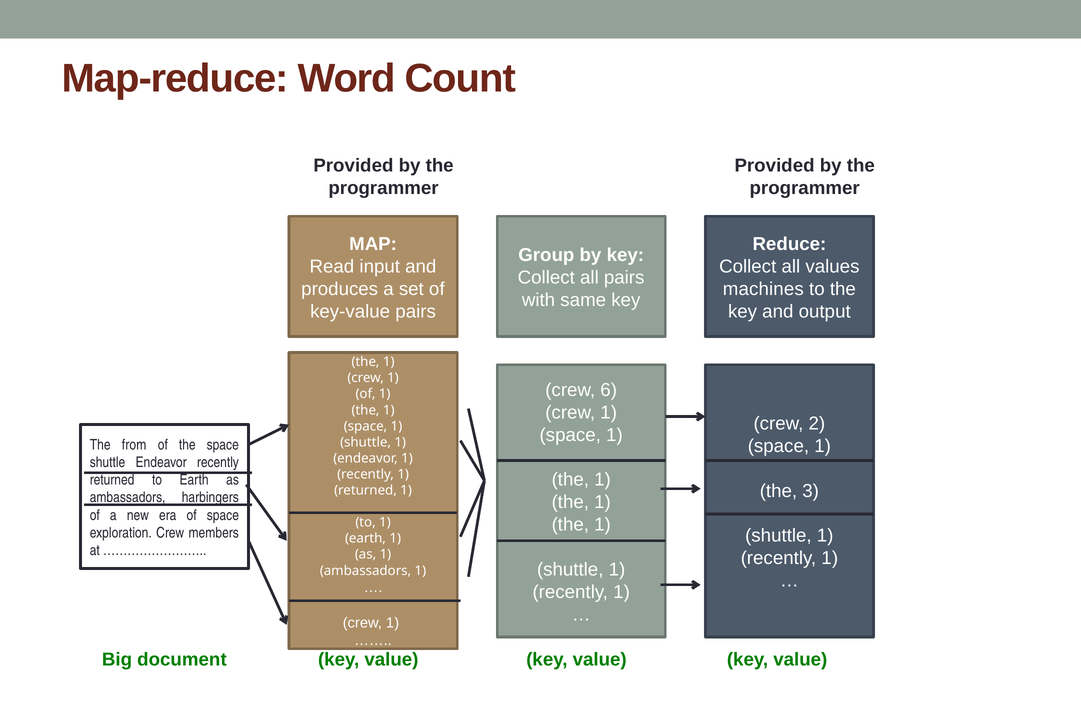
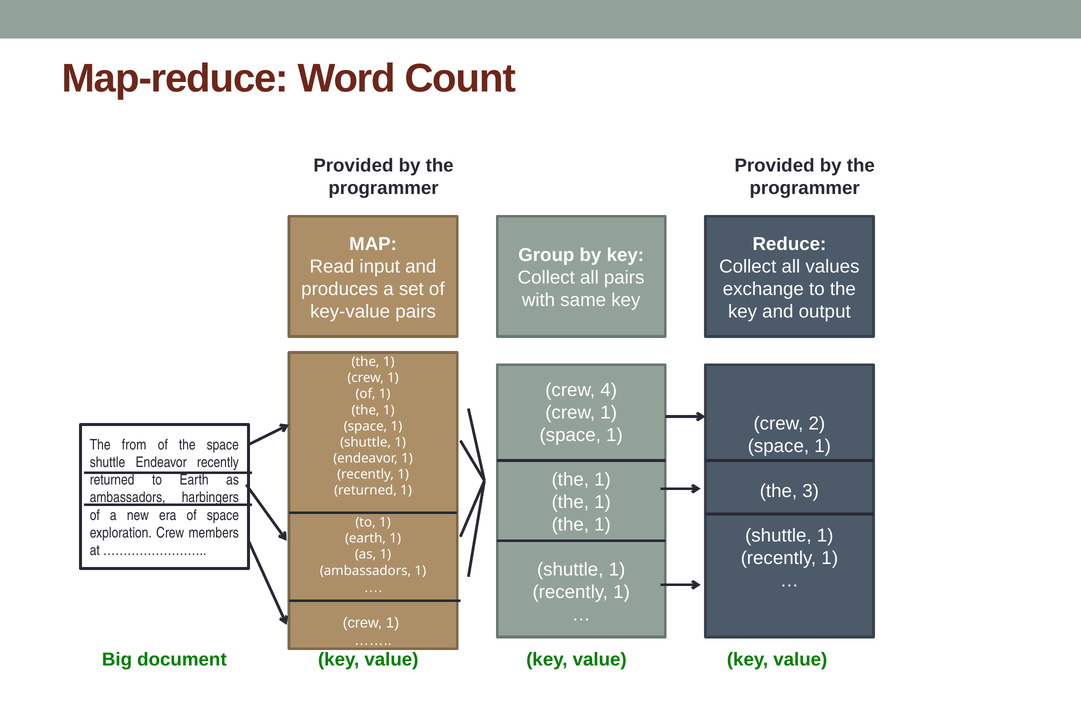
machines: machines -> exchange (763, 289)
6: 6 -> 4 (609, 390)
